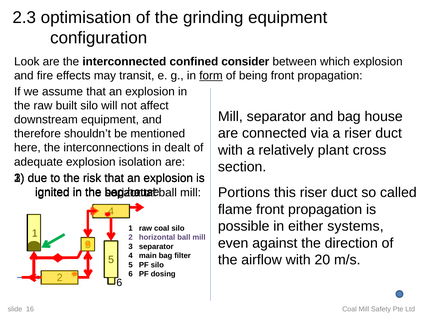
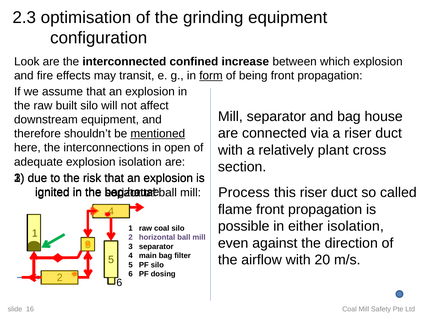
consider: consider -> increase (245, 62)
mentioned underline: none -> present (158, 134)
dealt: dealt -> open (177, 148)
Portions: Portions -> Process (244, 192)
either systems: systems -> isolation (355, 226)
